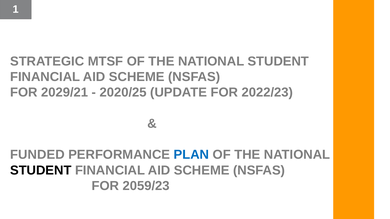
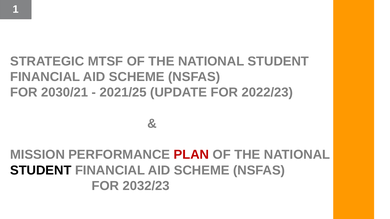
2029/21: 2029/21 -> 2030/21 (65, 93)
2020/25: 2020/25 -> 2021/25 (123, 93)
FUNDED: FUNDED -> MISSION (38, 155)
PLAN colour: blue -> red (191, 155)
2059/23: 2059/23 -> 2032/23 (146, 186)
